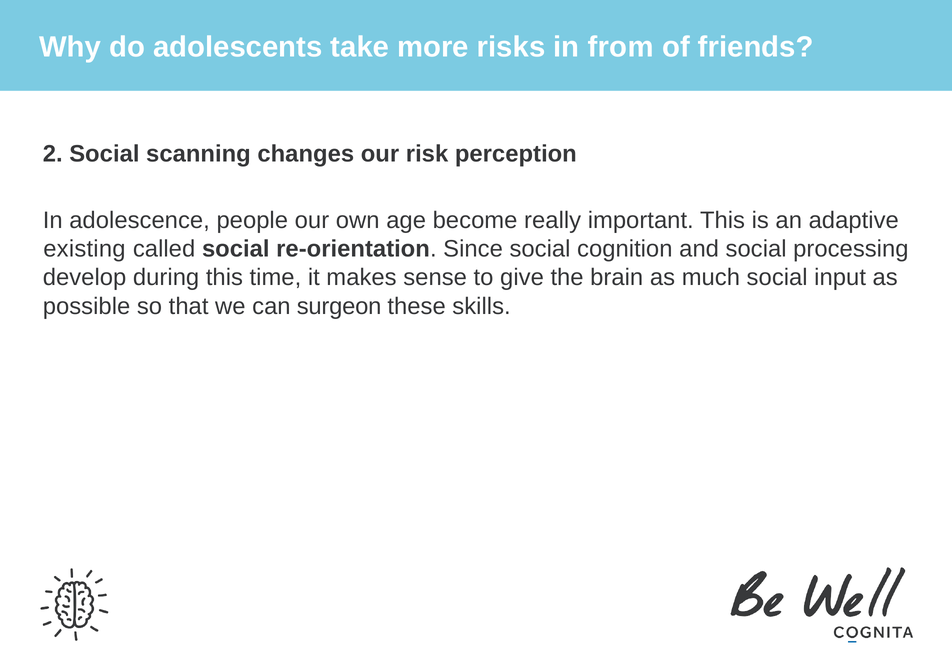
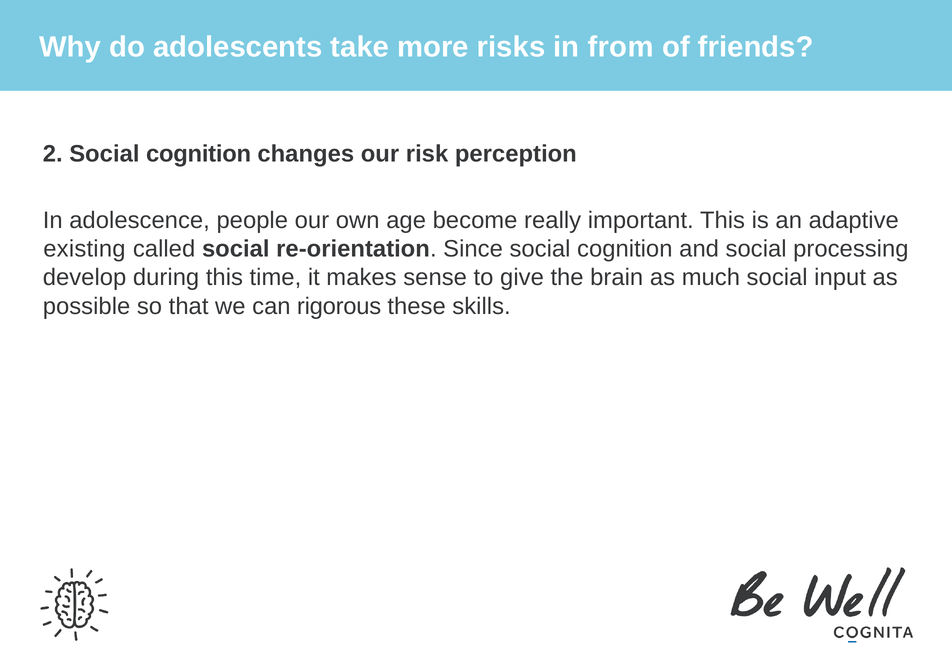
2 Social scanning: scanning -> cognition (199, 154)
surgeon: surgeon -> rigorous (339, 306)
